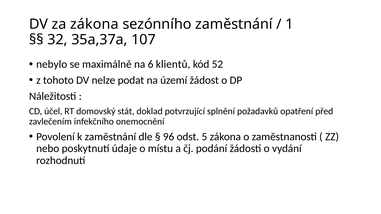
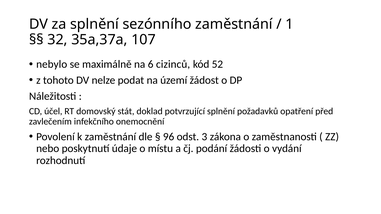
za zákona: zákona -> splnění (94, 24)
klientů: klientů -> cizinců (173, 64)
5: 5 -> 3 (204, 137)
